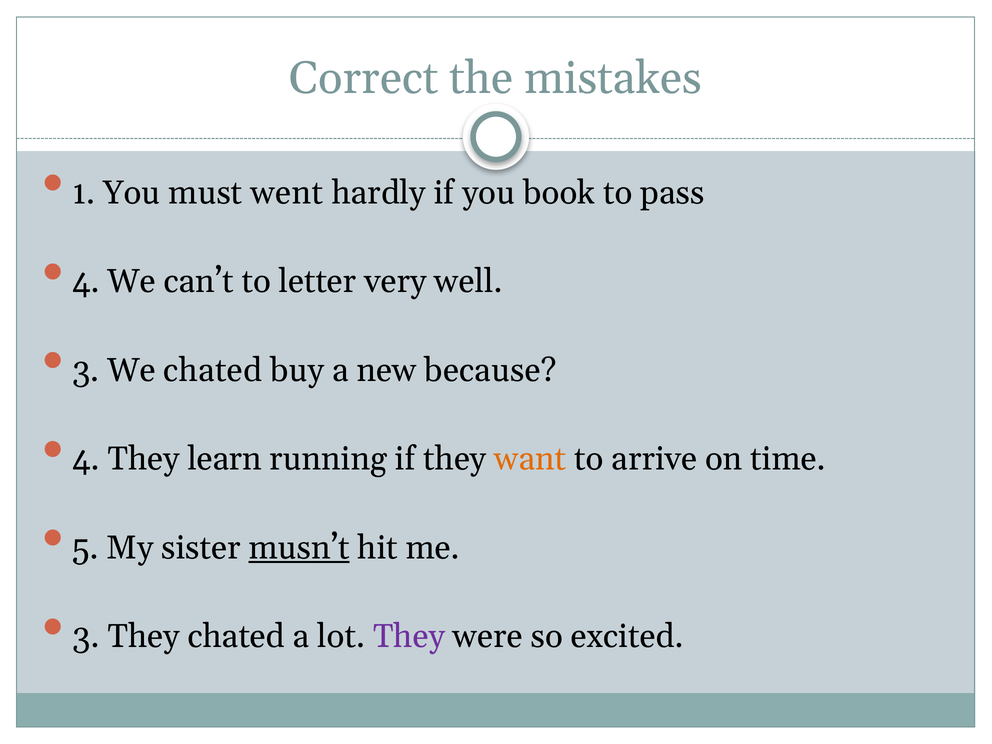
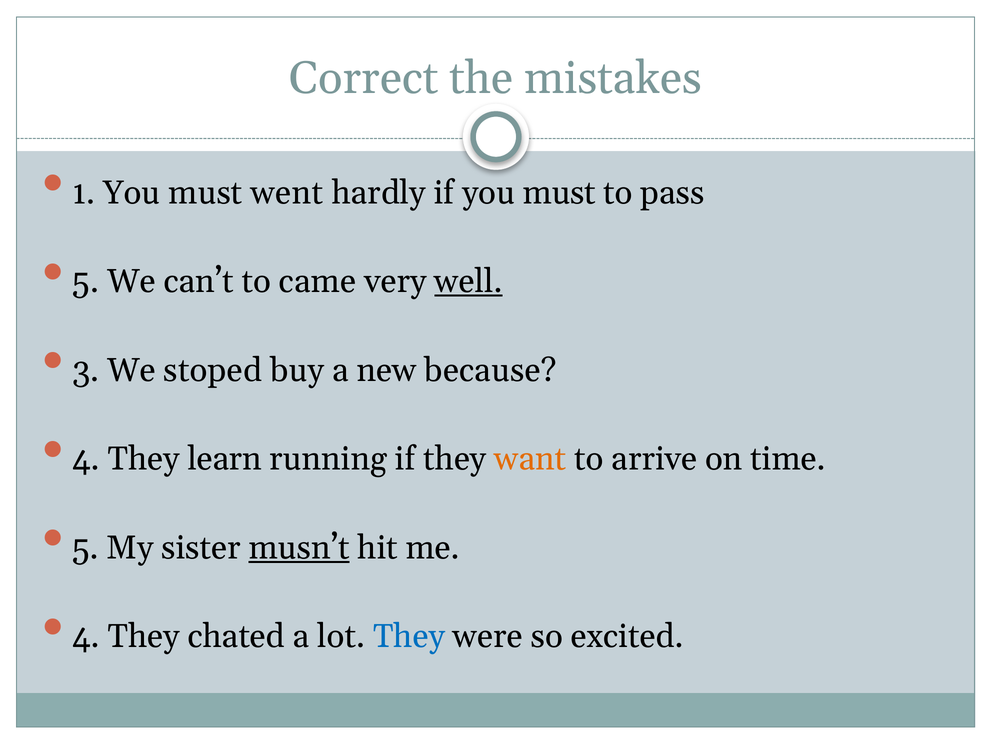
if you book: book -> must (559, 193)
4: 4 -> 5 (86, 281)
letter: letter -> came (318, 281)
well underline: none -> present (469, 281)
We chated: chated -> stoped (213, 370)
3: 3 -> 4 (86, 636)
They colour: purple -> blue (409, 636)
